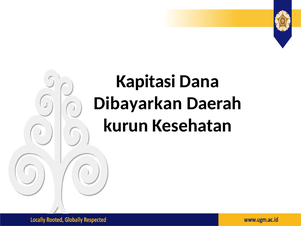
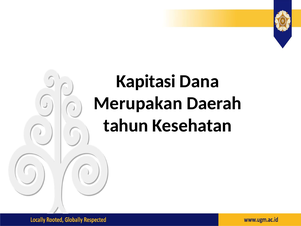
Dibayarkan: Dibayarkan -> Merupakan (138, 103)
kurun: kurun -> tahun (126, 125)
